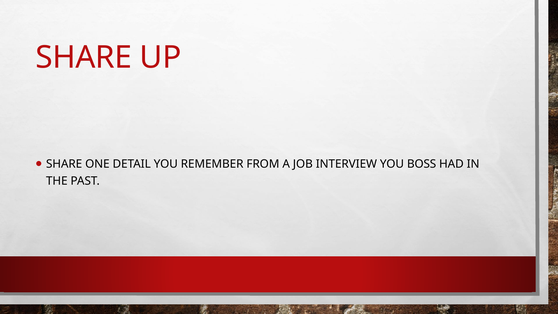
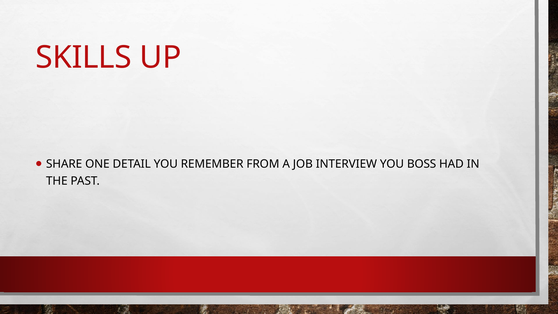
SHARE: SHARE -> SKILLS (84, 58)
